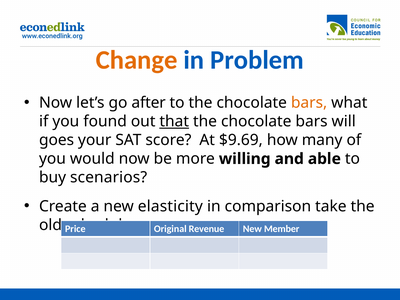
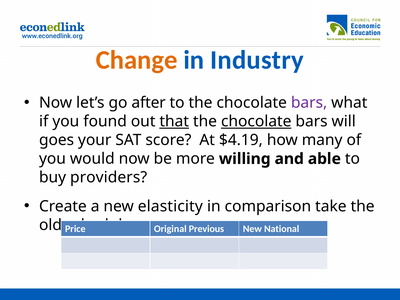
Problem: Problem -> Industry (257, 60)
bars colour: orange -> purple (309, 103)
chocolate underline: none -> present (256, 121)
$9.69: $9.69 -> $4.19 (241, 140)
scenarios: scenarios -> providers (109, 178)
Revenue: Revenue -> Previous (206, 229)
Member: Member -> National (282, 229)
